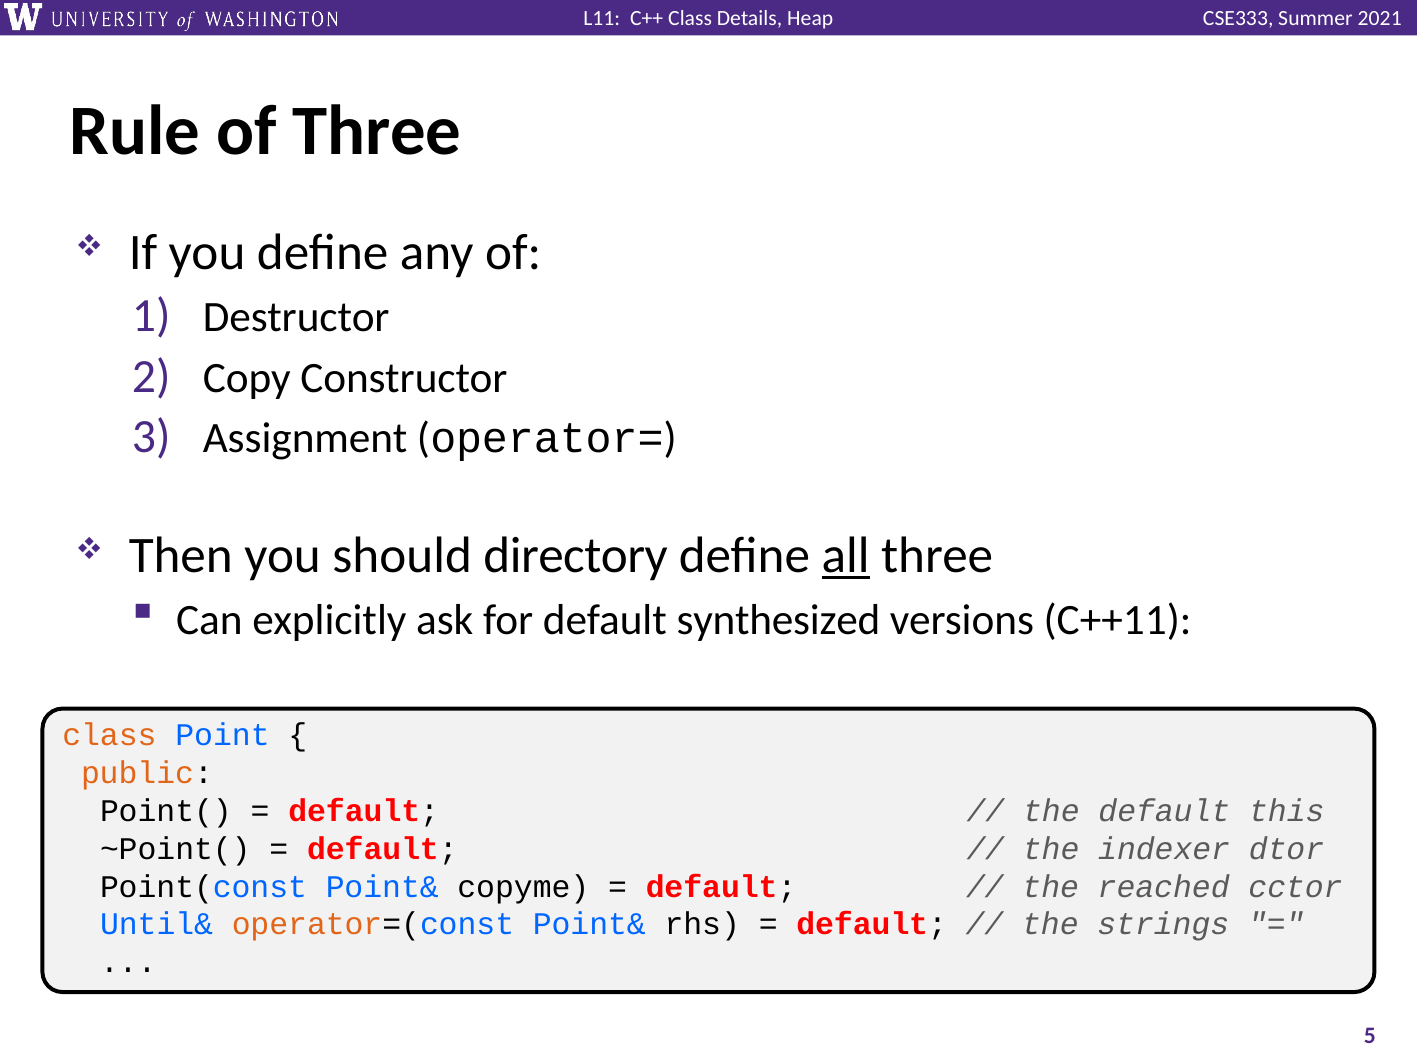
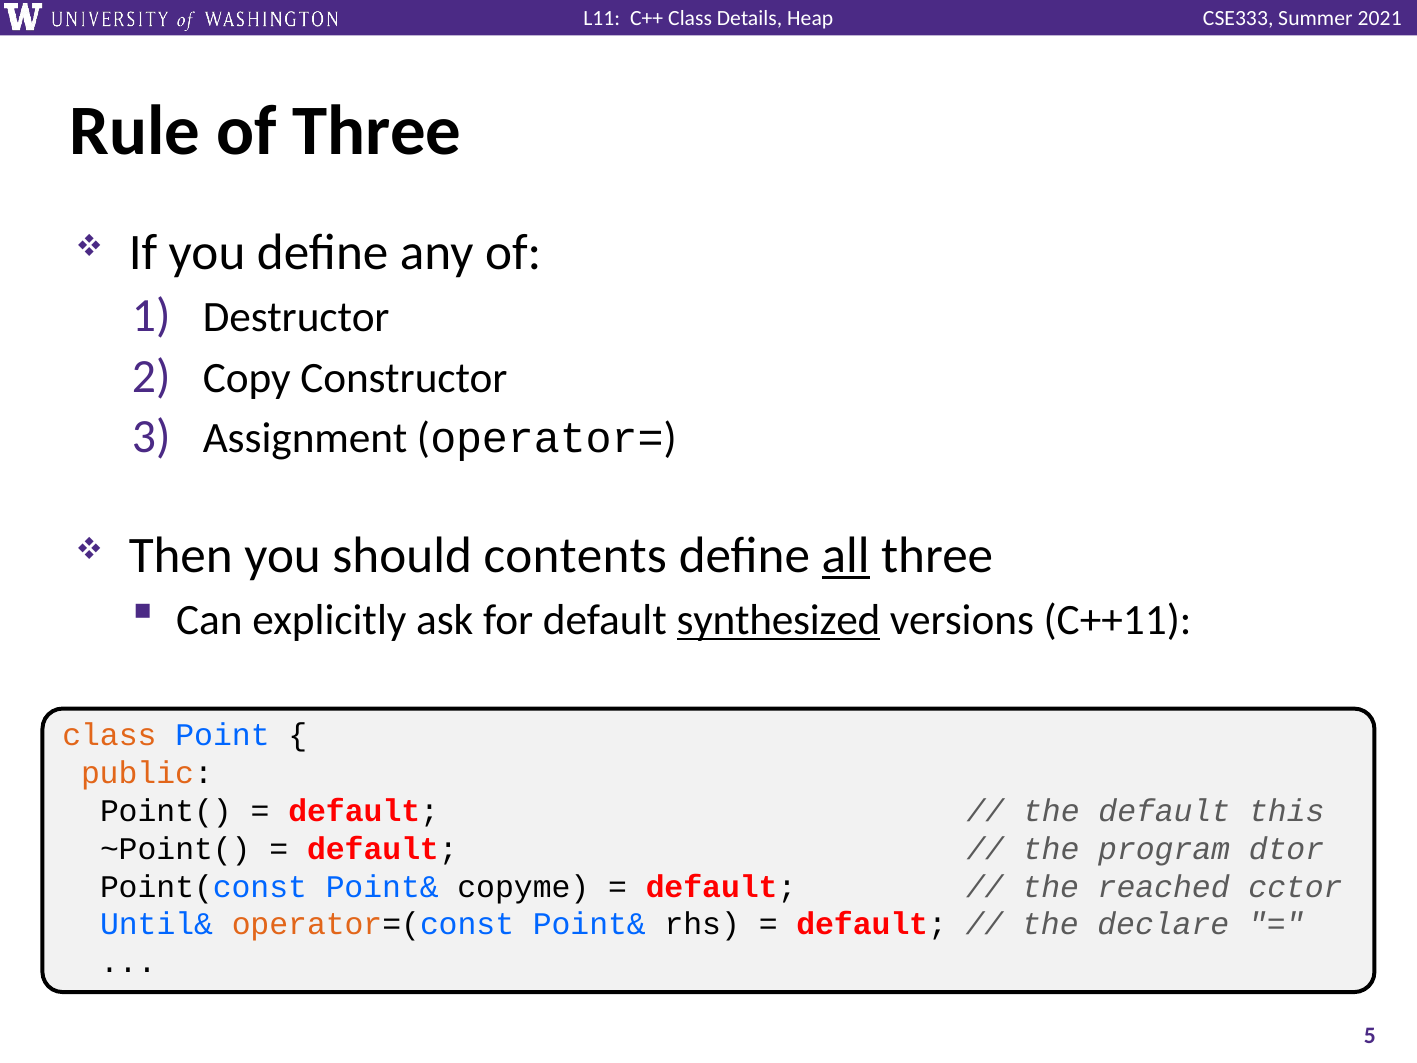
directory: directory -> contents (575, 555)
synthesized underline: none -> present (778, 620)
indexer: indexer -> program (1164, 849)
strings: strings -> declare (1163, 924)
